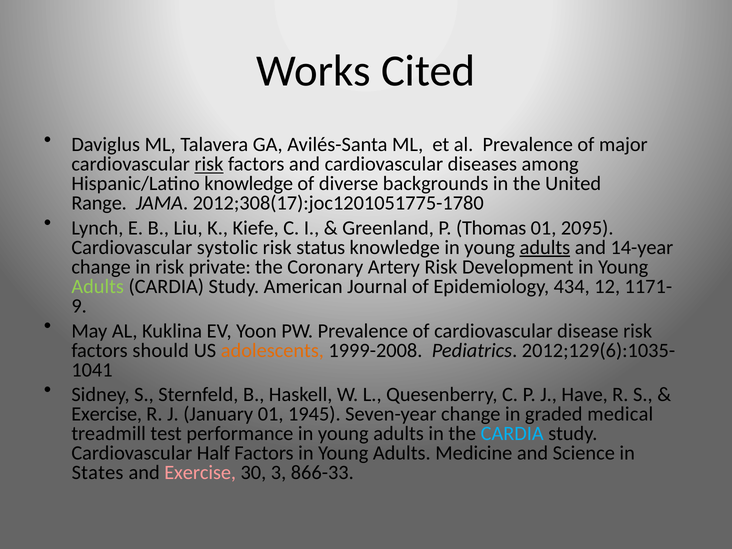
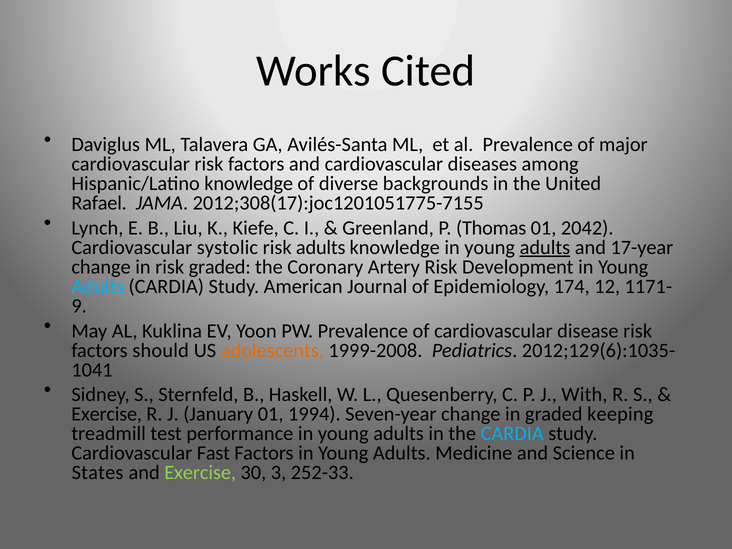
risk underline: present -> none (209, 164)
Range: Range -> Rafael (99, 203)
2012;308(17):joc1201051775-1780: 2012;308(17):joc1201051775-1780 -> 2012;308(17):joc1201051775-7155 (338, 203)
2095: 2095 -> 2042 (587, 228)
risk status: status -> adults (321, 247)
14-year: 14-year -> 17-year (642, 247)
risk private: private -> graded (220, 267)
Adults colour: light green -> light blue (98, 287)
434: 434 -> 174 (572, 287)
Have: Have -> With (584, 395)
1945: 1945 -> 1994 (314, 414)
medical: medical -> keeping (620, 414)
Half: Half -> Fast (213, 453)
Exercise colour: pink -> light green (200, 473)
866-33: 866-33 -> 252-33 (322, 473)
